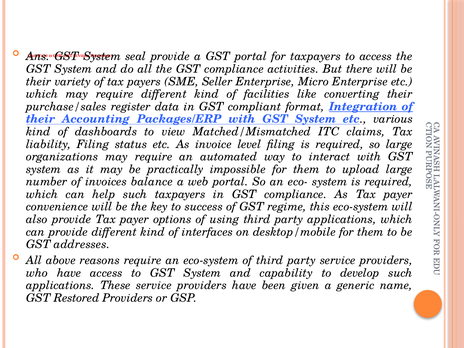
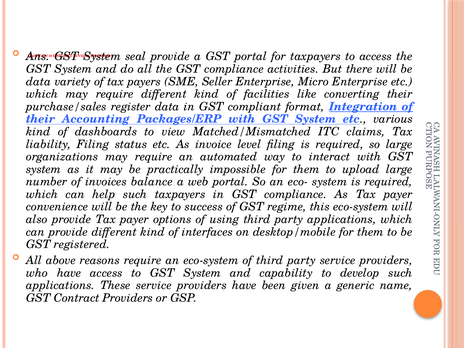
their: their -> data (39, 82)
addresses: addresses -> registered (82, 244)
Restored: Restored -> Contract (77, 298)
